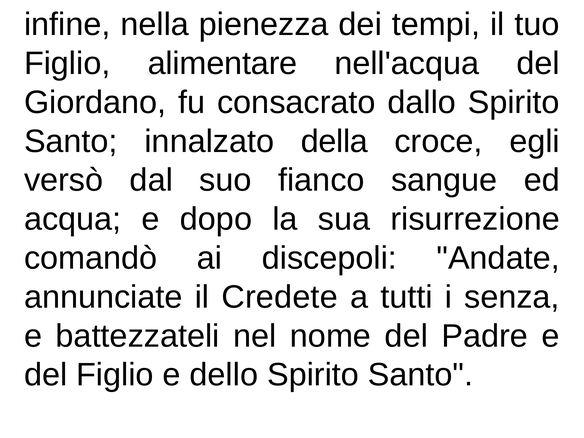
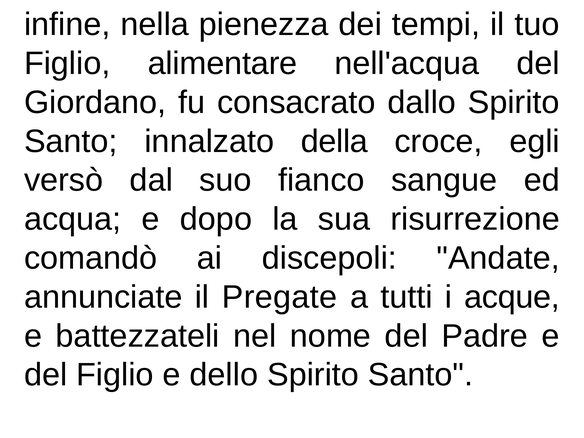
Credete: Credete -> Pregate (280, 297)
senza: senza -> acque (512, 297)
